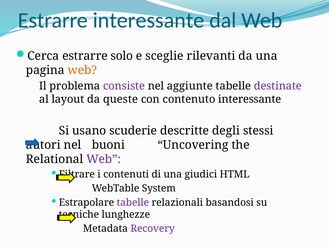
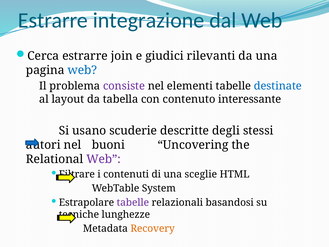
Estrarre interessante: interessante -> integrazione (149, 20)
solo: solo -> join (122, 56)
sceglie: sceglie -> giudici (164, 56)
web colour: orange -> blue (82, 70)
aggiunte: aggiunte -> elementi (190, 86)
destinate colour: purple -> blue (278, 86)
queste: queste -> tabella (121, 99)
giudici: giudici -> sceglie (201, 174)
Recovery colour: purple -> orange (153, 228)
